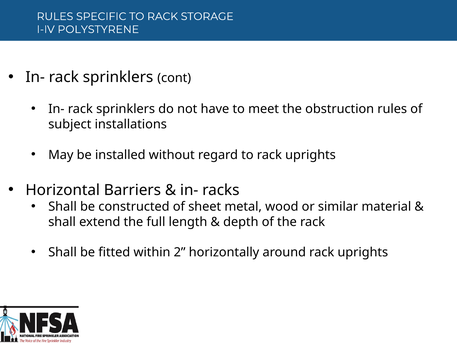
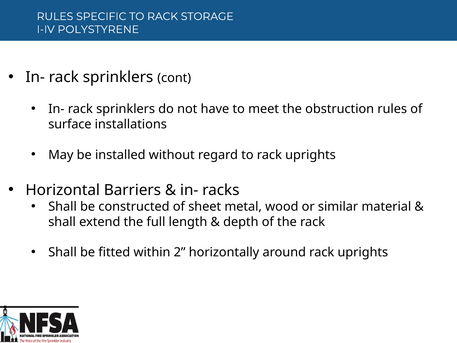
subject: subject -> surface (70, 124)
